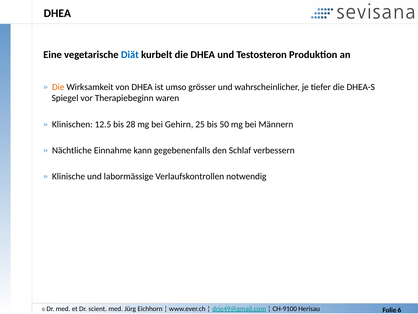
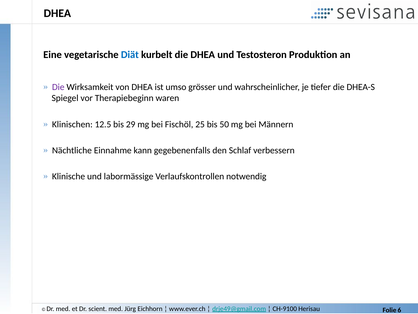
Die colour: orange -> purple (58, 87)
28: 28 -> 29 (131, 124)
Gehirn: Gehirn -> Fischöl (179, 124)
